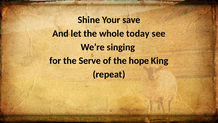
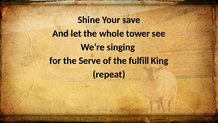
today: today -> tower (138, 33)
hope: hope -> fulfill (139, 61)
